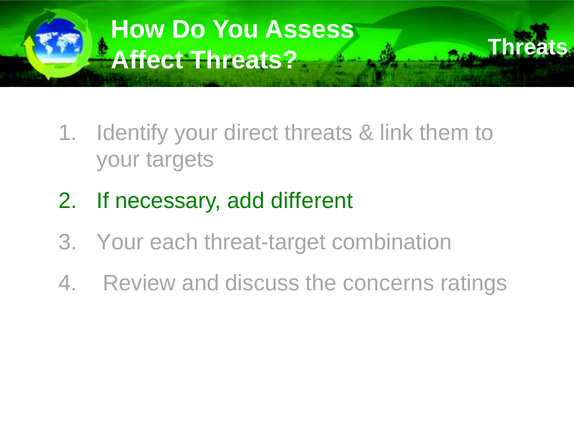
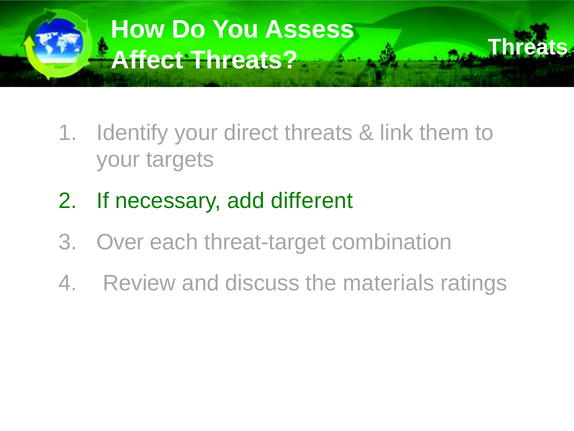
Your: Your -> Over (120, 242)
concerns: concerns -> materials (389, 283)
